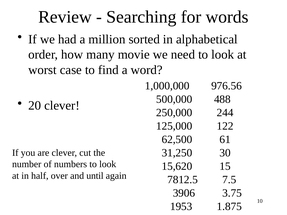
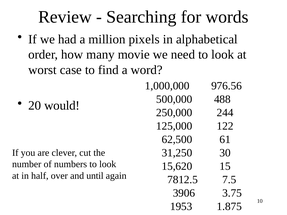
sorted: sorted -> pixels (144, 39)
20 clever: clever -> would (62, 106)
